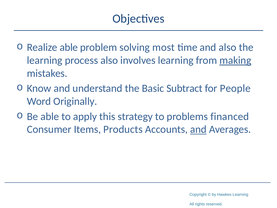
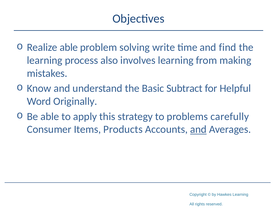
most: most -> write (164, 47)
and also: also -> find (228, 47)
making underline: present -> none (235, 60)
People: People -> Helpful (235, 88)
financed: financed -> carefully (230, 116)
